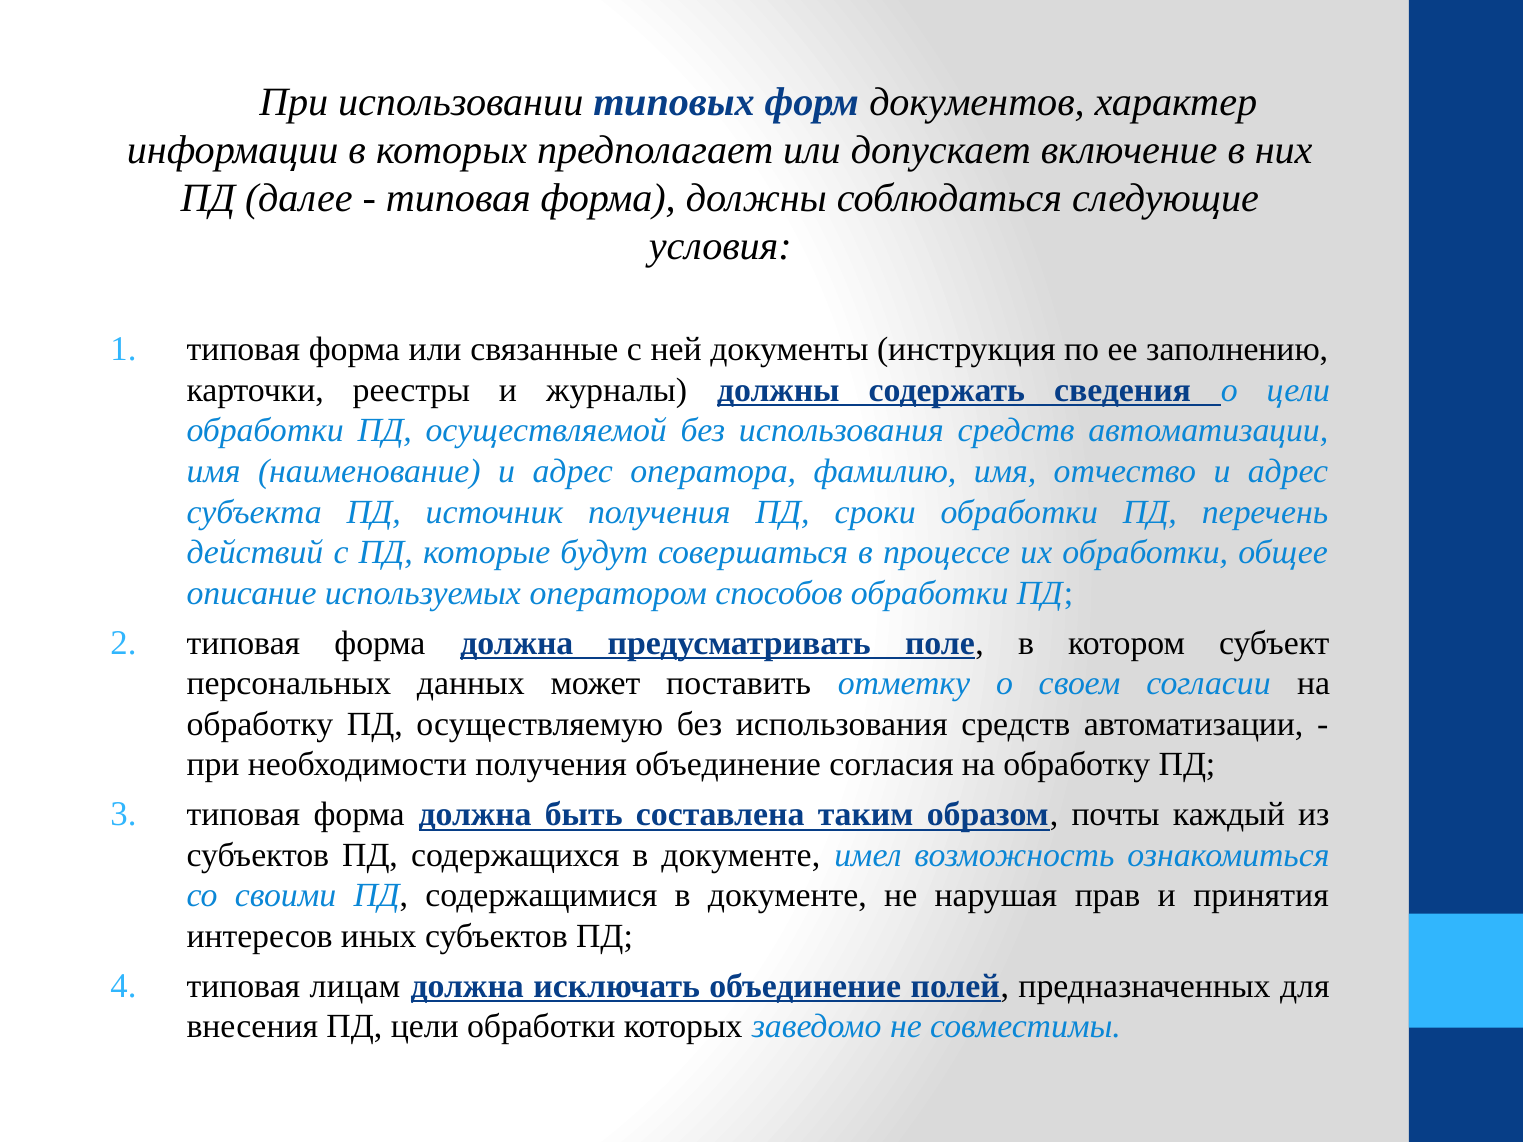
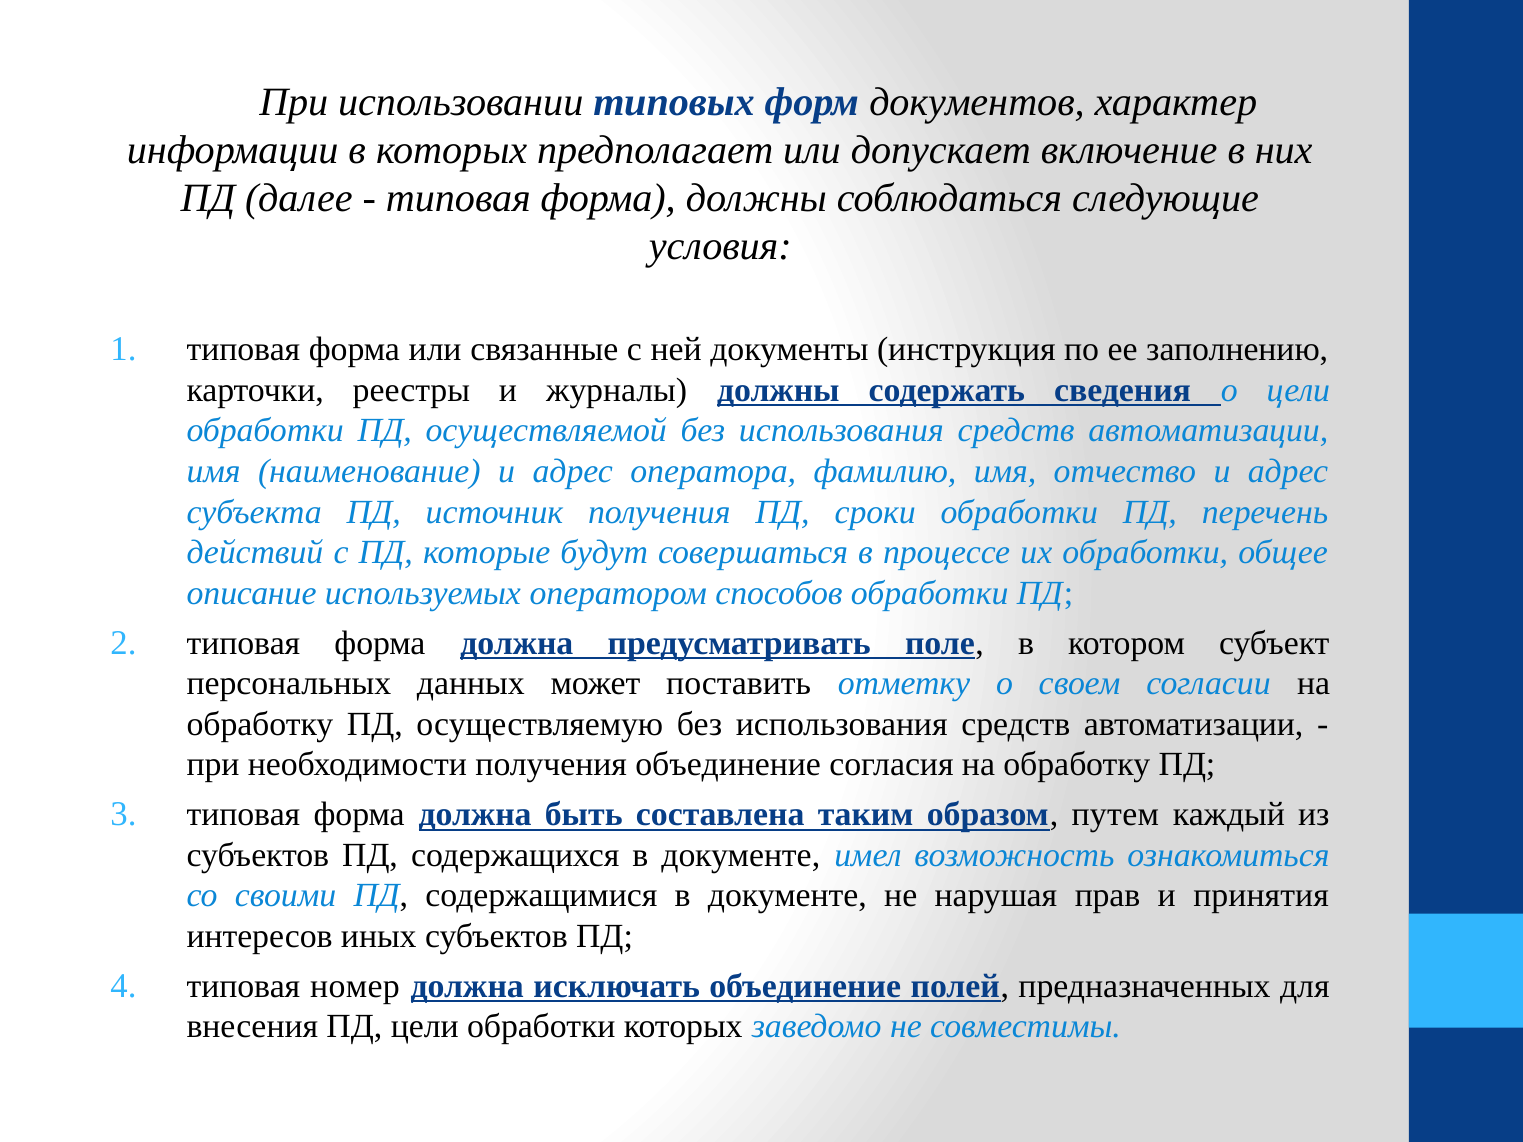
почты: почты -> путем (1115, 815)
лицам: лицам -> номер (355, 986)
